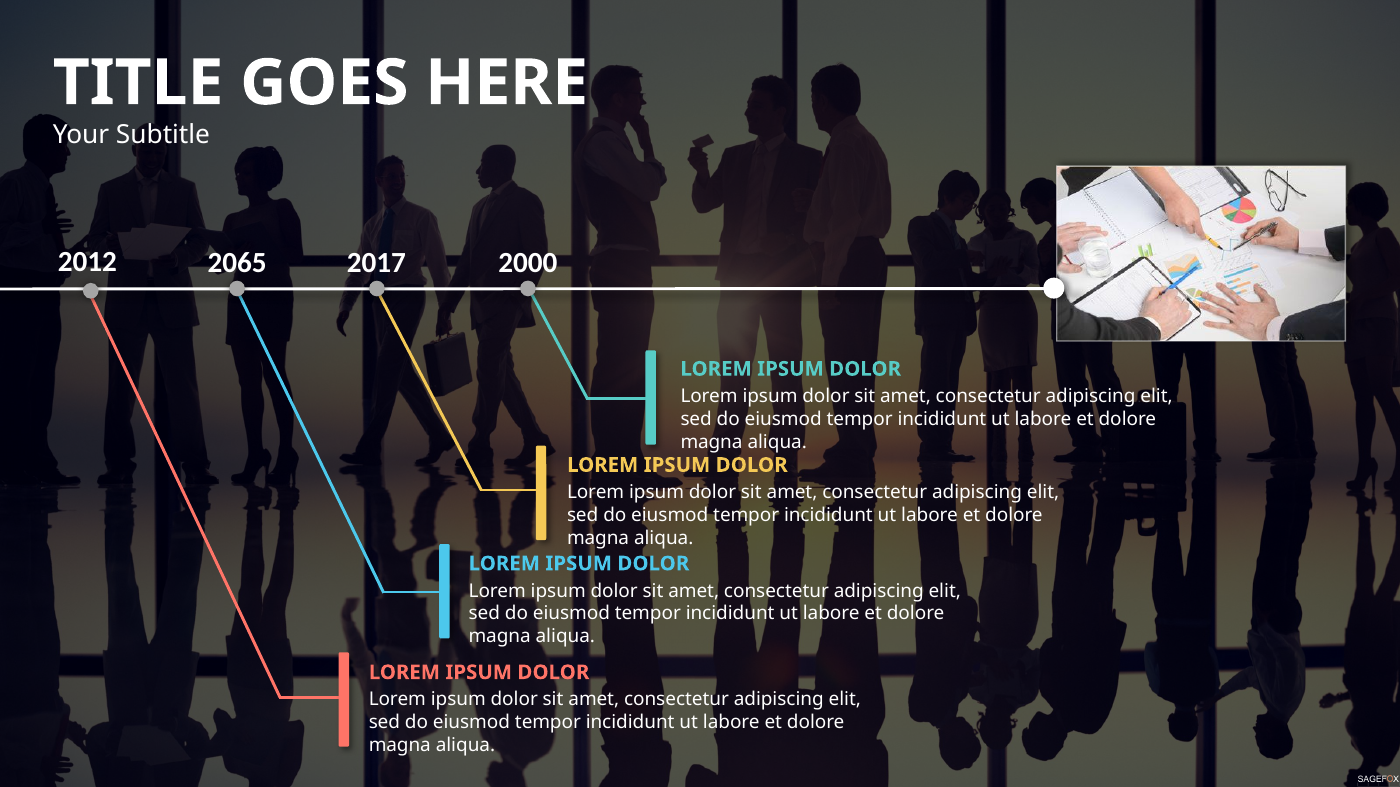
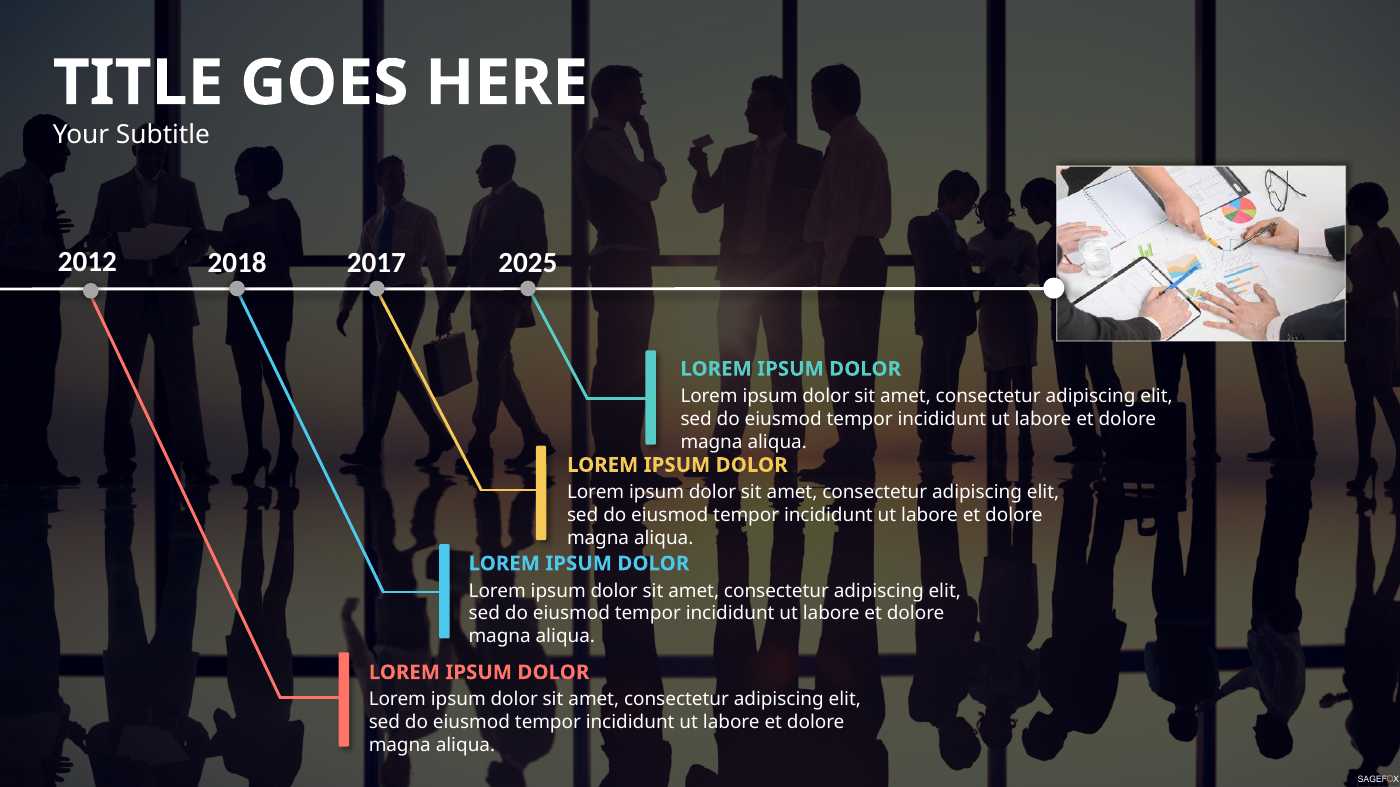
2065: 2065 -> 2018 (237, 263)
2000: 2000 -> 2025 (528, 263)
